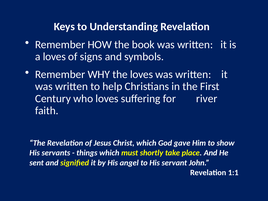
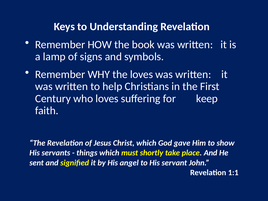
a loves: loves -> lamp (54, 57)
river: river -> keep (207, 99)
